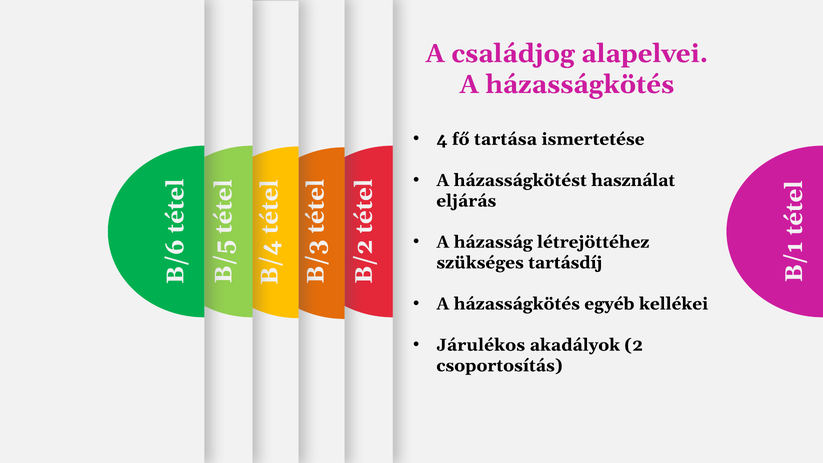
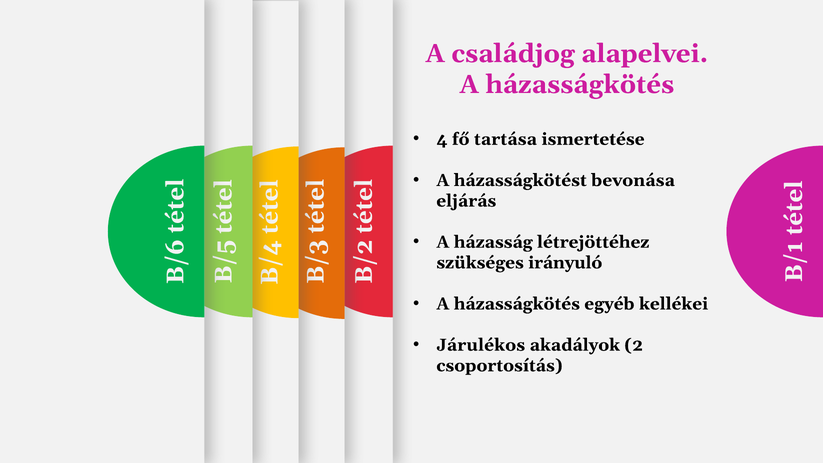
használat: használat -> bevonása (633, 180)
tartásdíj: tartásdíj -> irányuló (565, 263)
